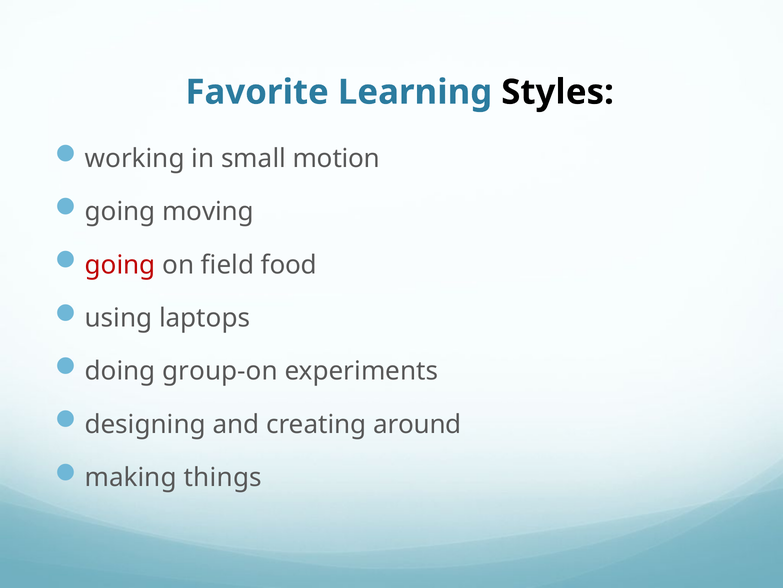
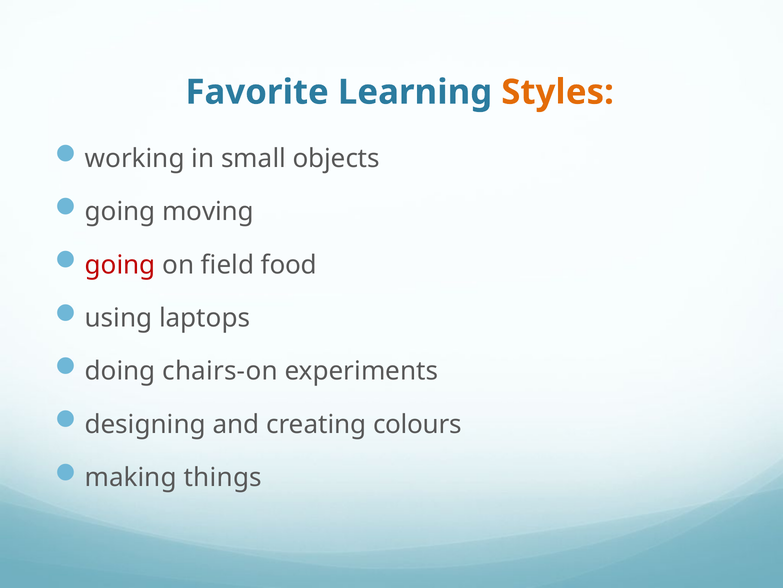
Styles colour: black -> orange (558, 92)
motion: motion -> objects (336, 158)
group-on: group-on -> chairs-on (220, 371)
around: around -> colours (417, 424)
